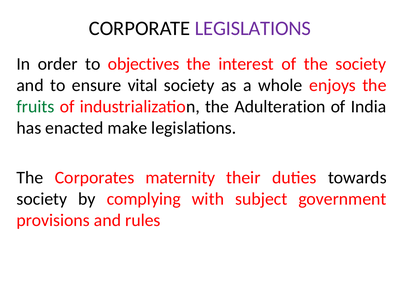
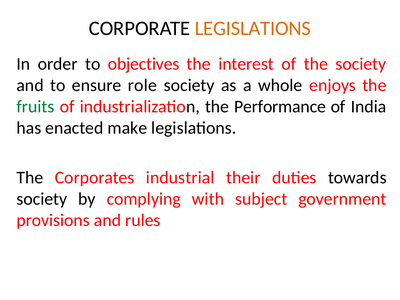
LEGISLATIONS colour: purple -> orange (253, 28)
vital: vital -> role (142, 85)
Adulteration: Adulteration -> Performance (280, 107)
maternity: maternity -> industrial (180, 178)
